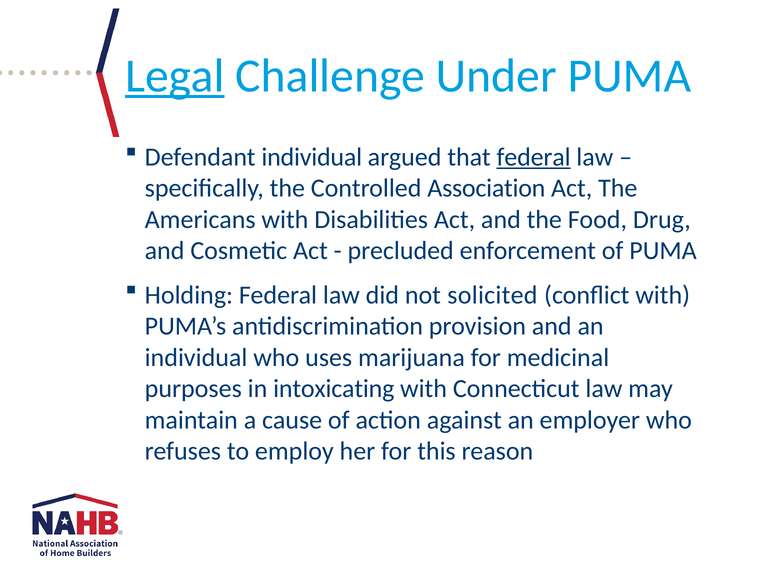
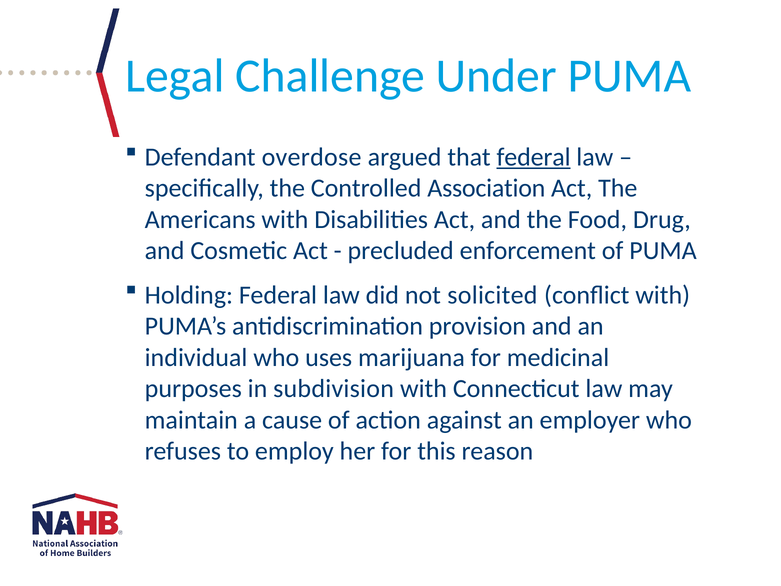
Legal underline: present -> none (175, 76)
Defendant individual: individual -> overdose (312, 157)
intoxicating: intoxicating -> subdivision (334, 389)
